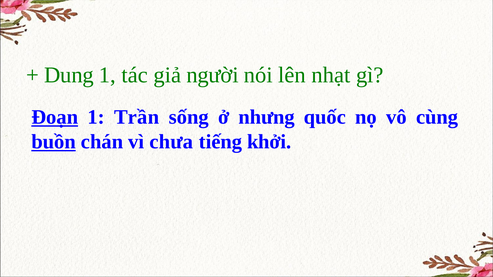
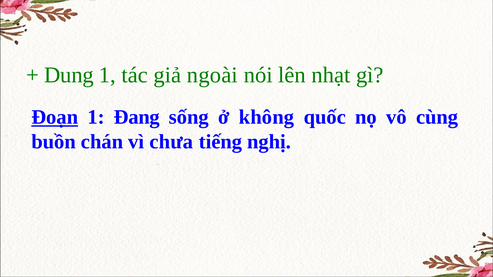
người: người -> ngoài (212, 75)
Trần: Trần -> Đang (137, 117)
nhưng: nhưng -> không (266, 117)
buồn underline: present -> none (54, 142)
khởi: khởi -> nghị (269, 142)
